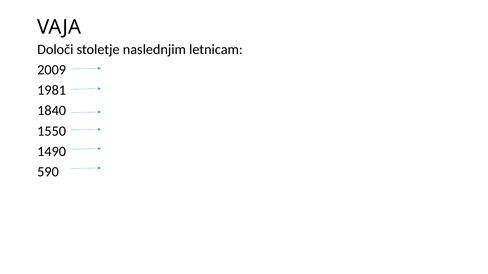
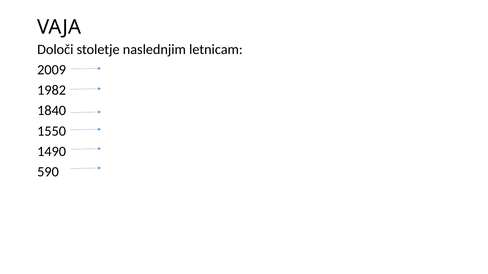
1981: 1981 -> 1982 (52, 90)
